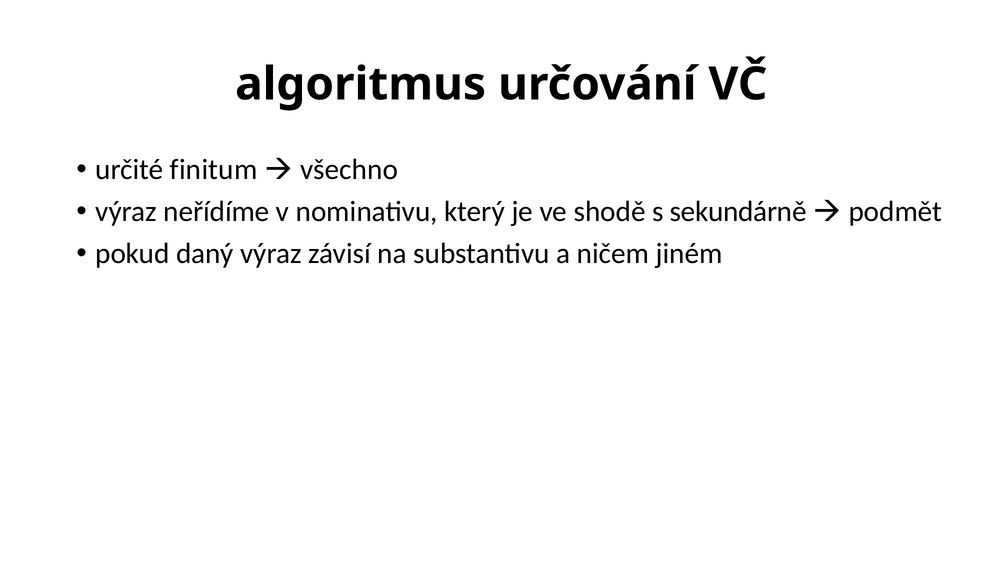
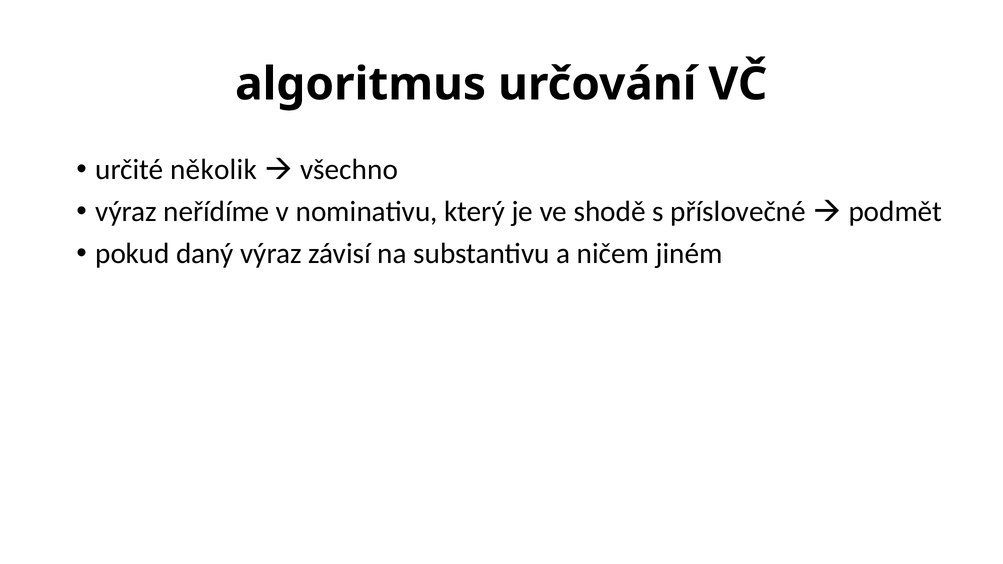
finitum: finitum -> několik (214, 170)
sekundárně: sekundárně -> příslovečné (738, 212)
